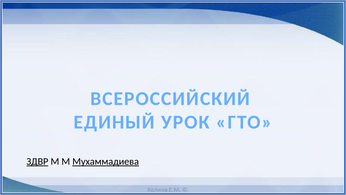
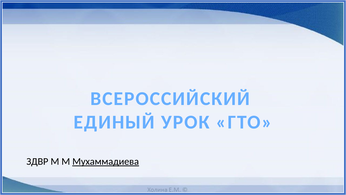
ЗДВР underline: present -> none (37, 161)
